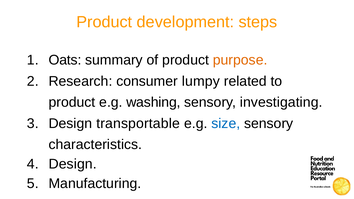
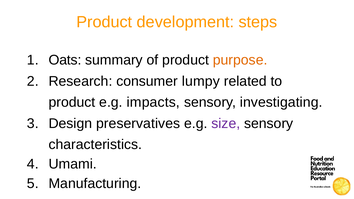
washing: washing -> impacts (153, 102)
transportable: transportable -> preservatives (138, 124)
size colour: blue -> purple (226, 124)
Design: Design -> Umami (73, 164)
